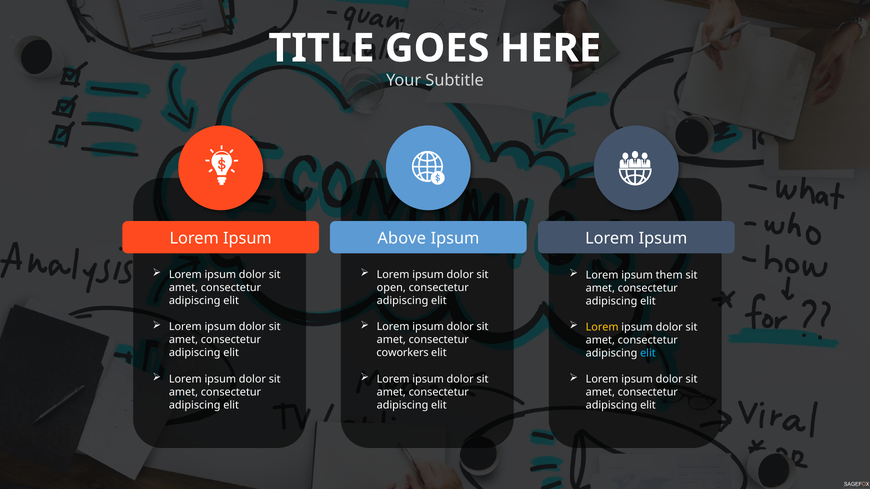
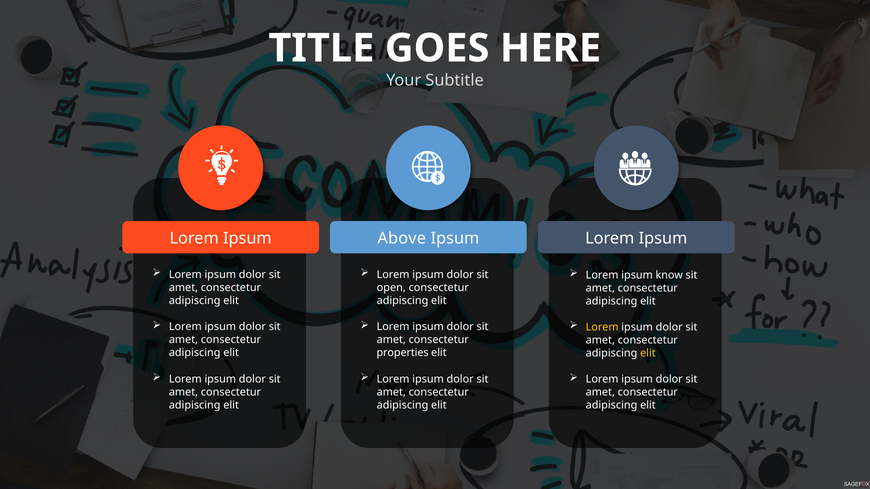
them: them -> know (669, 275)
coworkers: coworkers -> properties (403, 353)
elit colour: light blue -> yellow (648, 353)
